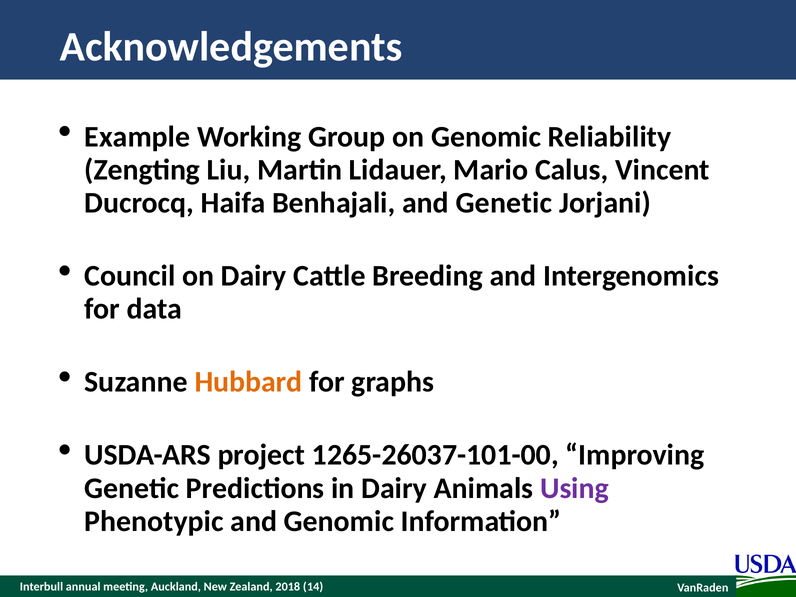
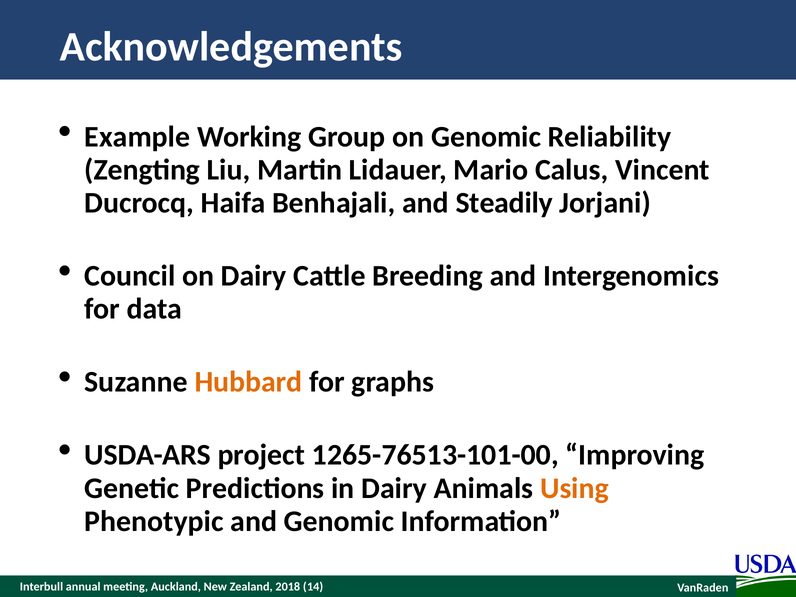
and Genetic: Genetic -> Steadily (504, 203)
1265-26037-101-00: 1265-26037-101-00 -> 1265-76513-101-00 (435, 455)
Using colour: purple -> orange (575, 488)
